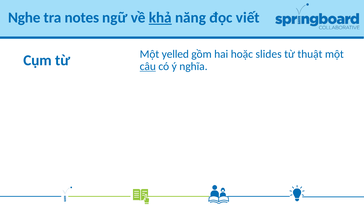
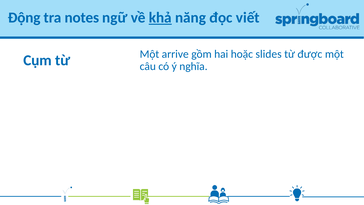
Nghe: Nghe -> Động (24, 18)
yelled: yelled -> arrive (175, 54)
thuật: thuật -> được (310, 54)
câu underline: present -> none (148, 66)
